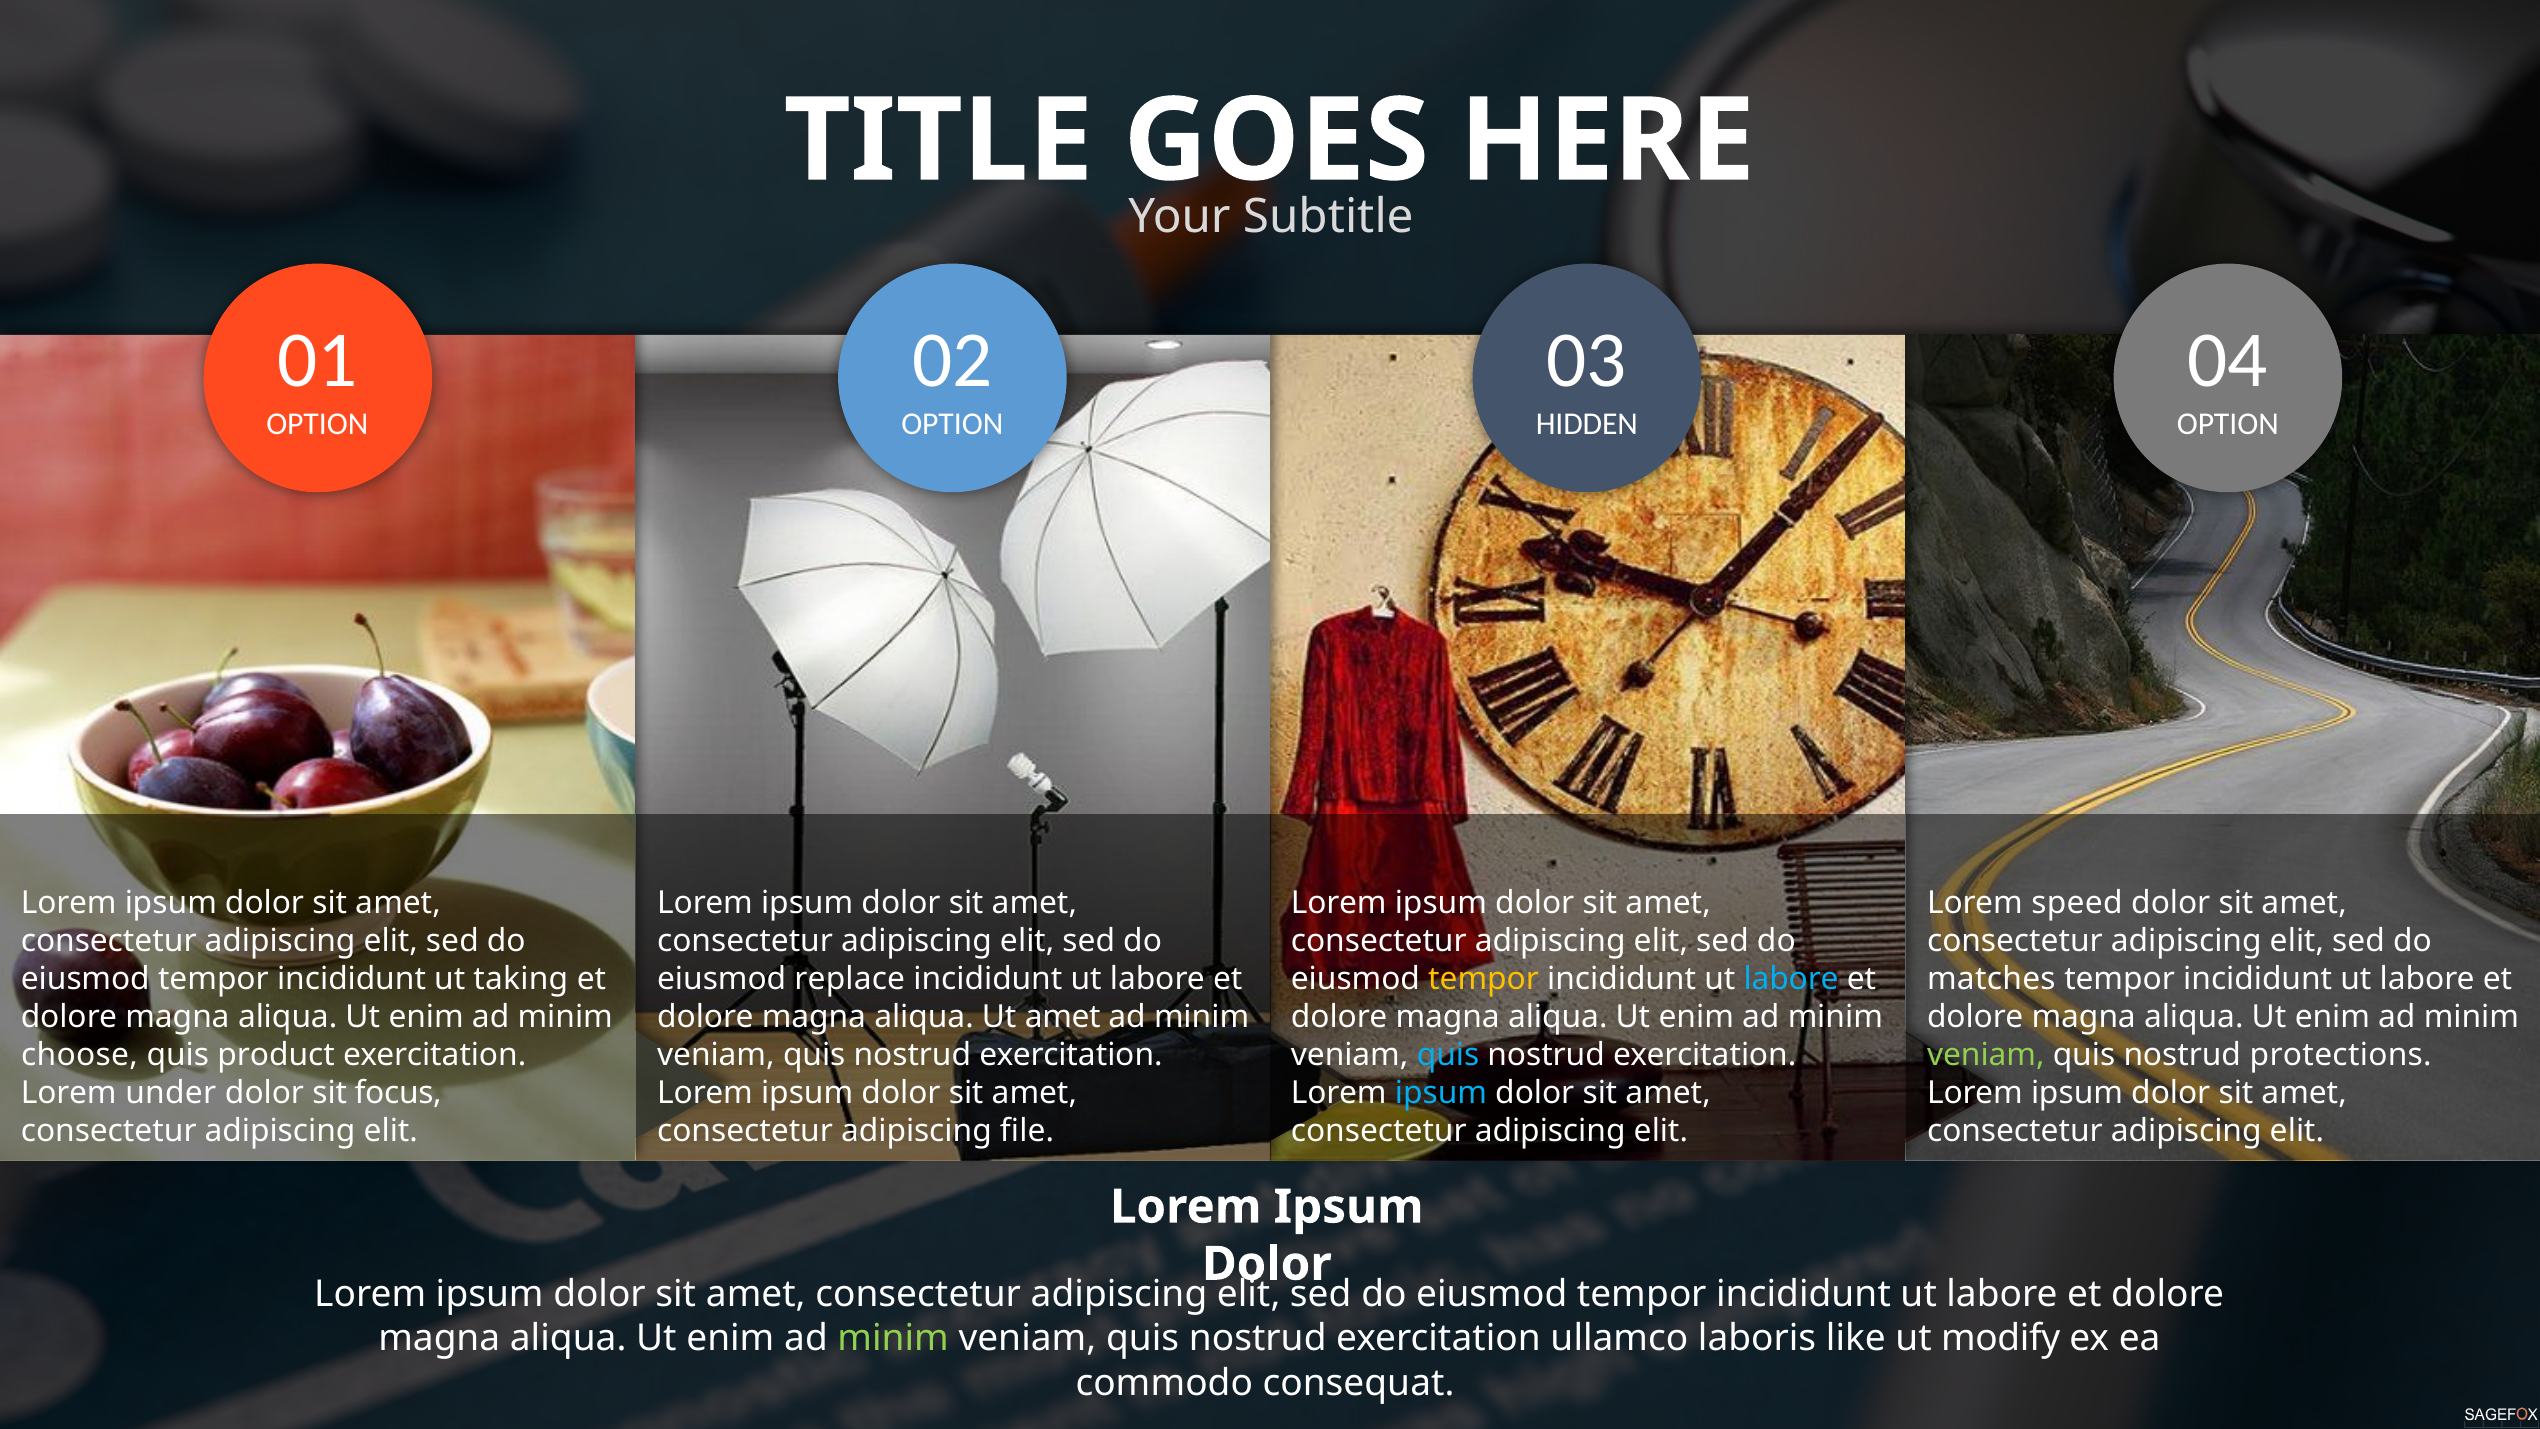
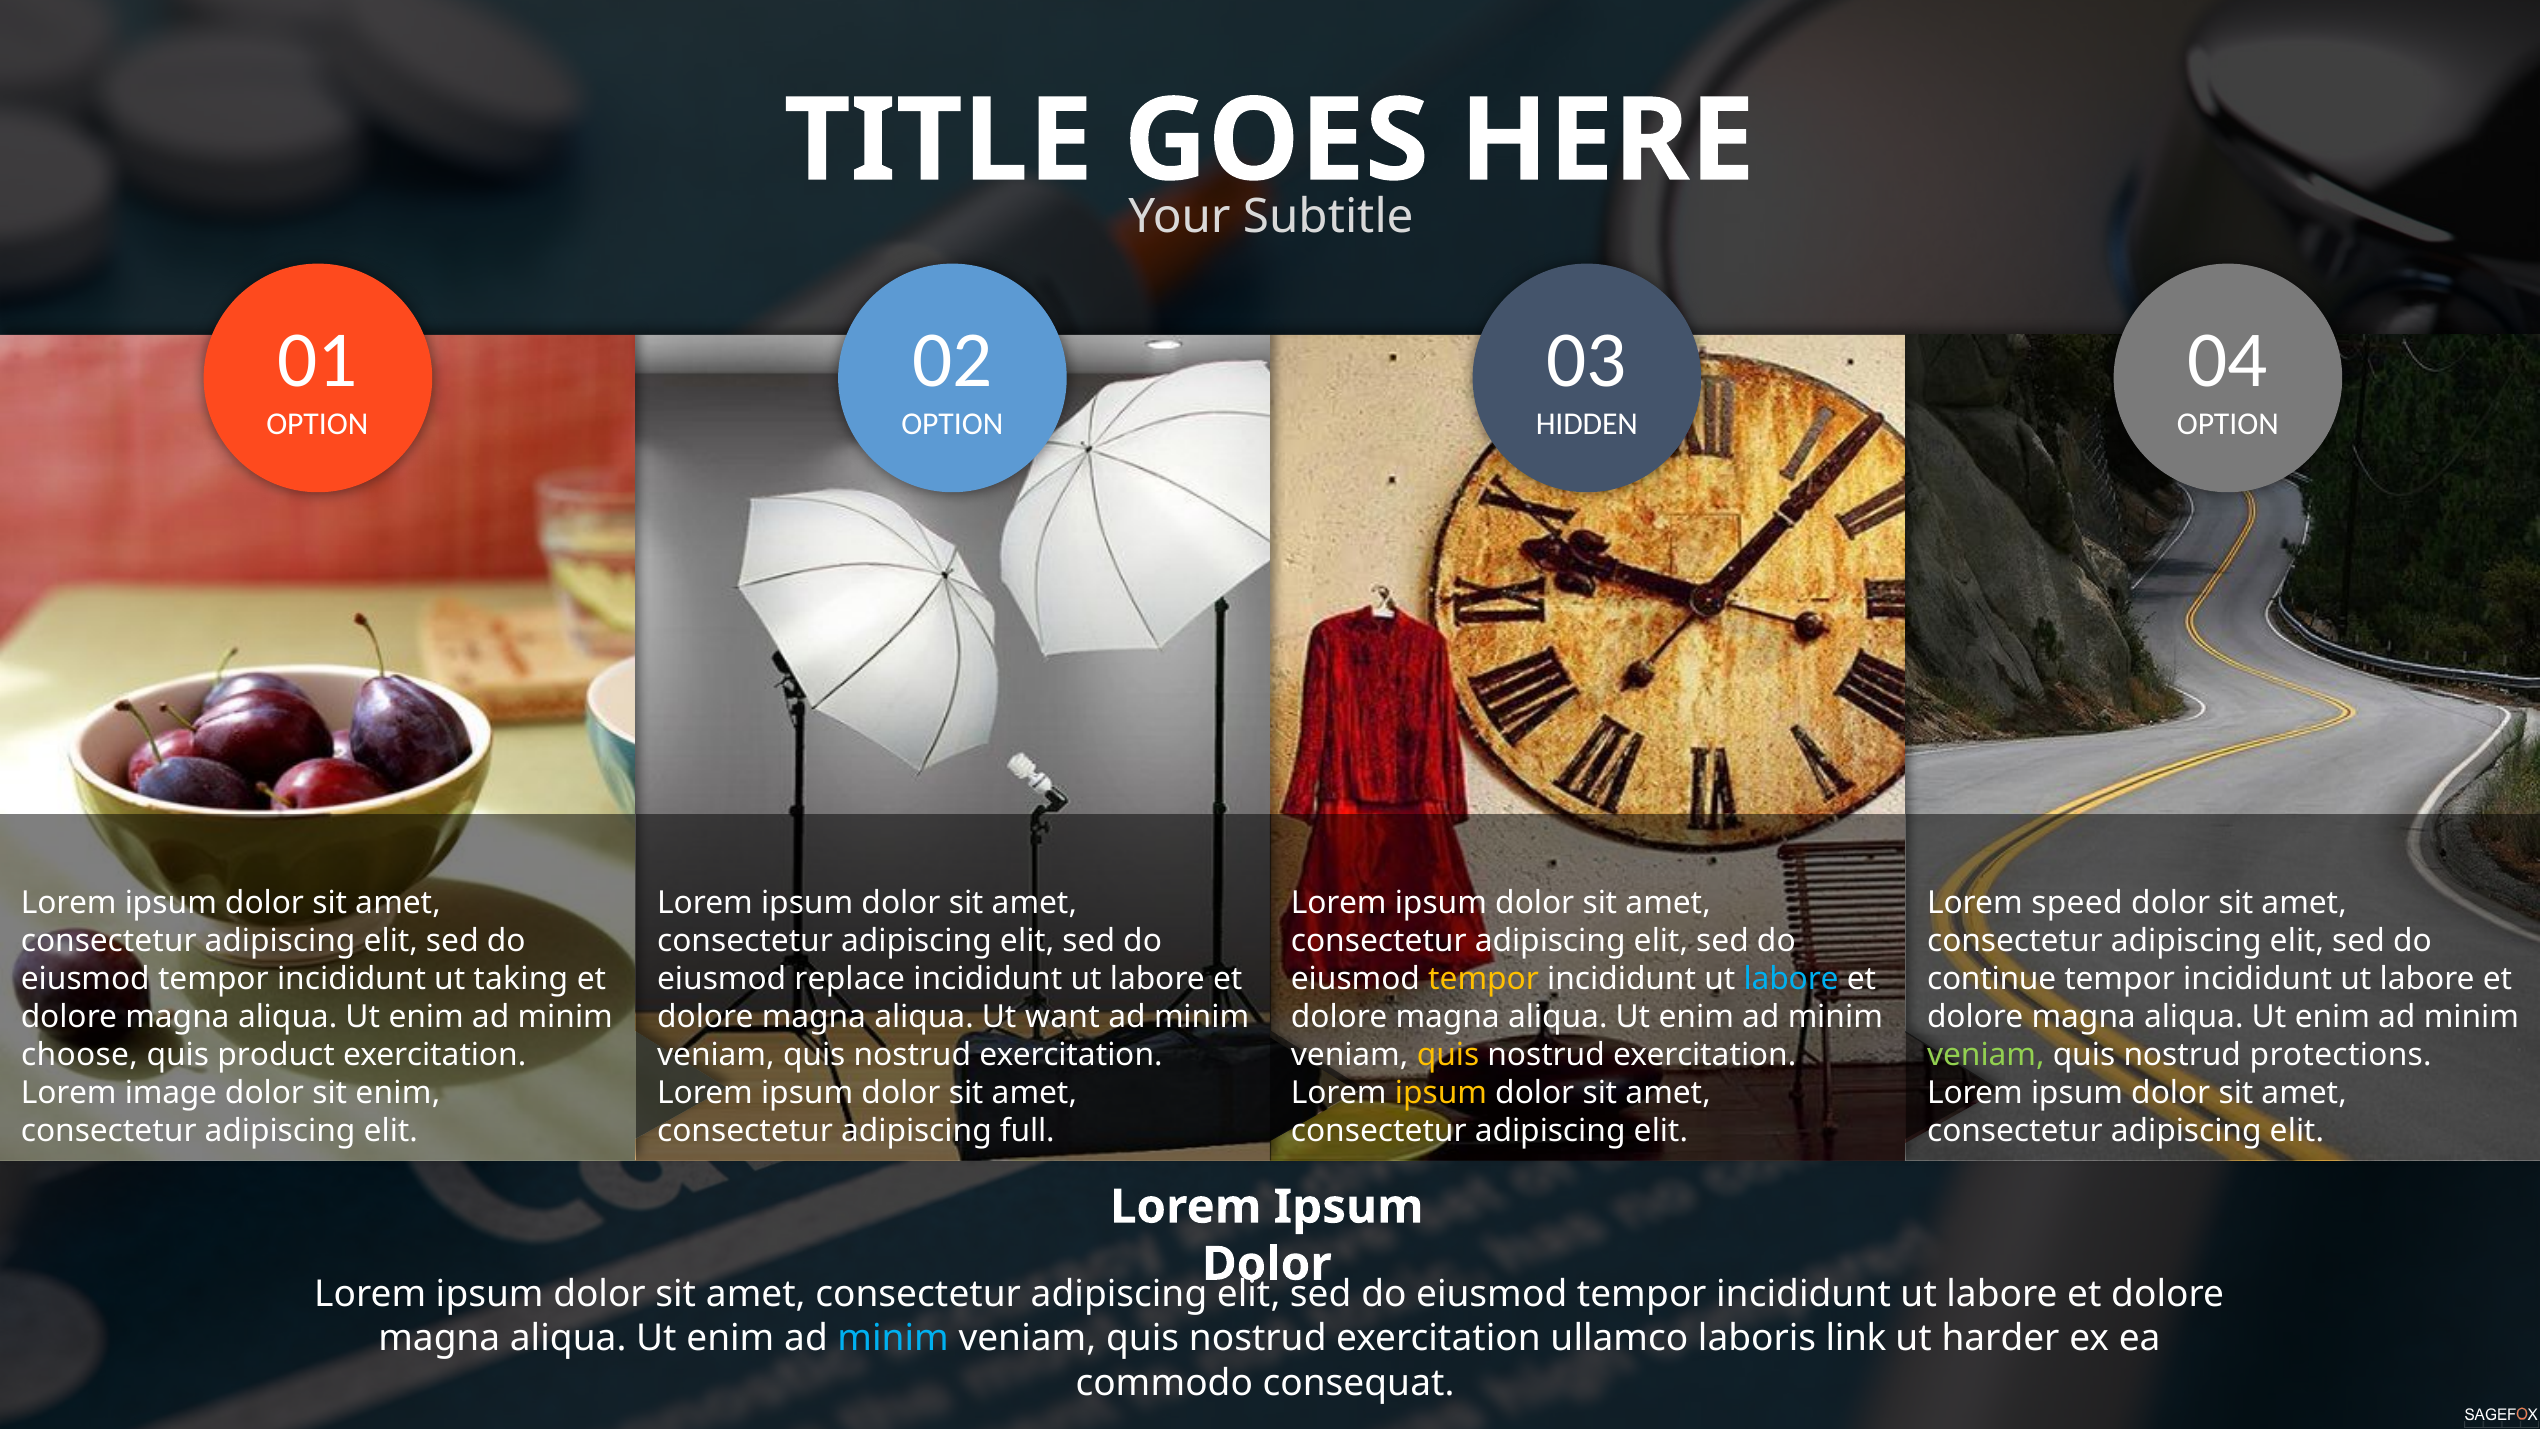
matches: matches -> continue (1992, 979)
Ut amet: amet -> want (1062, 1017)
quis colour: light blue -> yellow (1448, 1055)
under: under -> image (171, 1093)
sit focus: focus -> enim (398, 1093)
ipsum colour: light blue -> yellow (1441, 1093)
file: file -> full (1027, 1131)
minim colour: light green -> light blue (893, 1338)
like: like -> link (1856, 1338)
modify: modify -> harder (2001, 1338)
